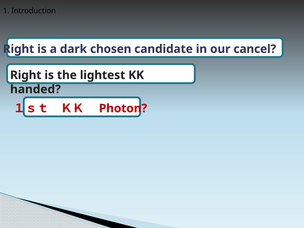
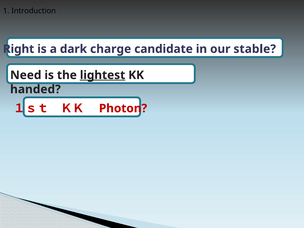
chosen: chosen -> charge (111, 49)
cancel: cancel -> stable (255, 49)
Right: Right -> Need (26, 75)
lightest underline: none -> present (103, 75)
